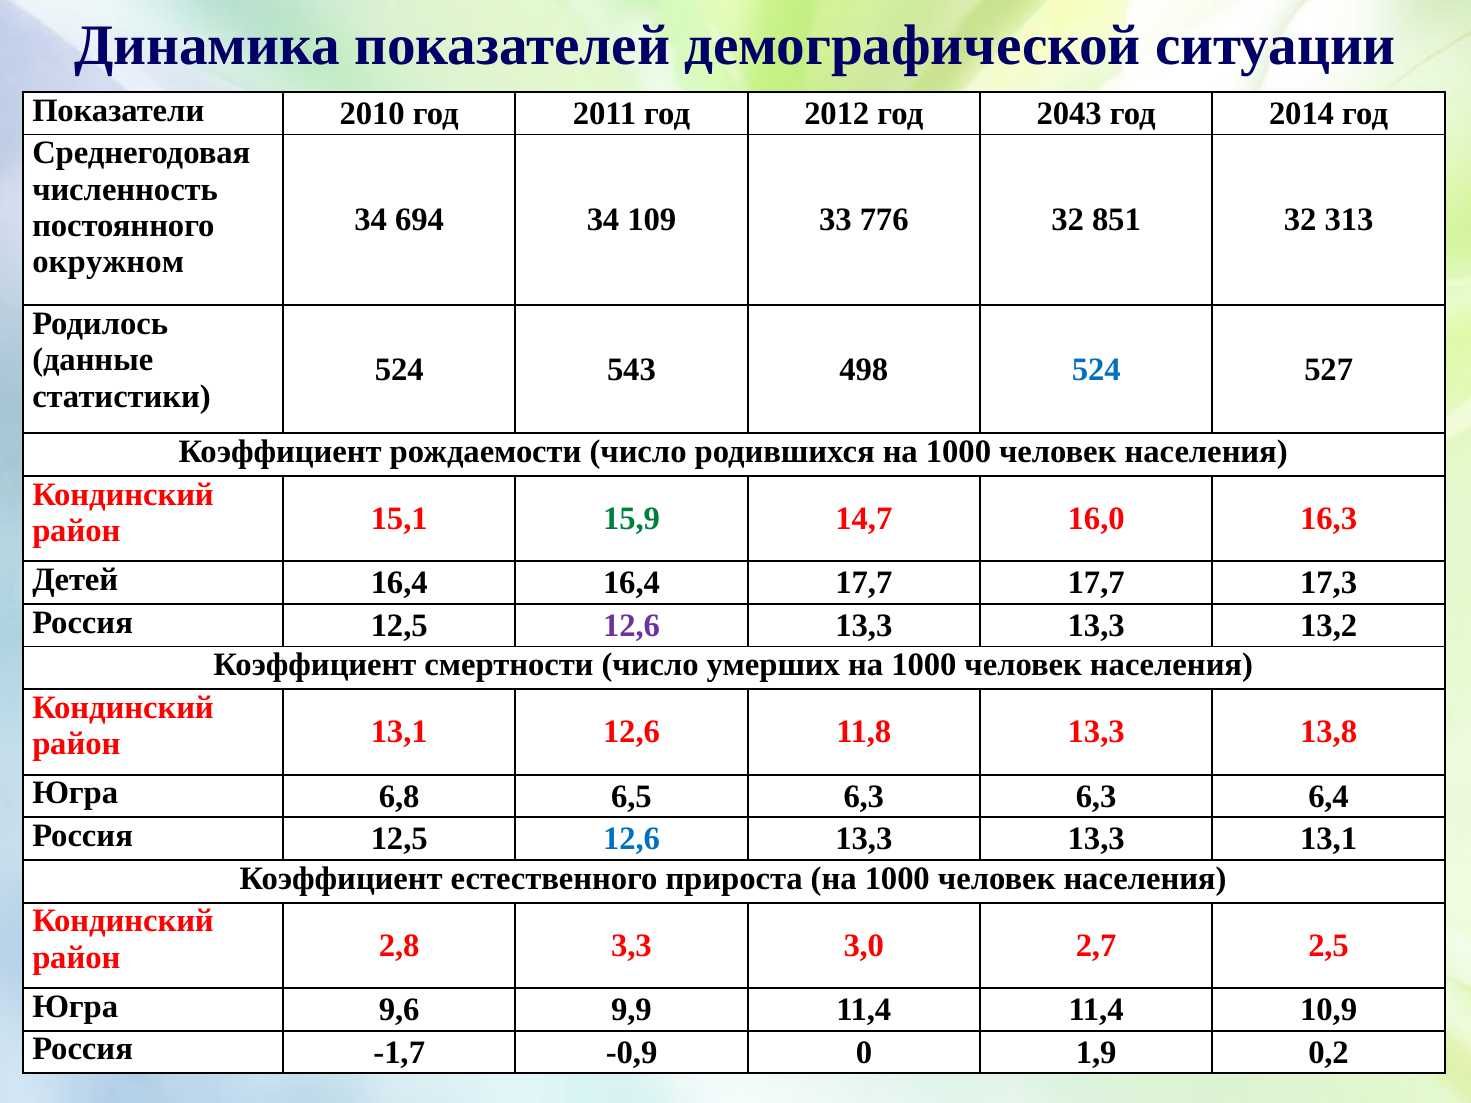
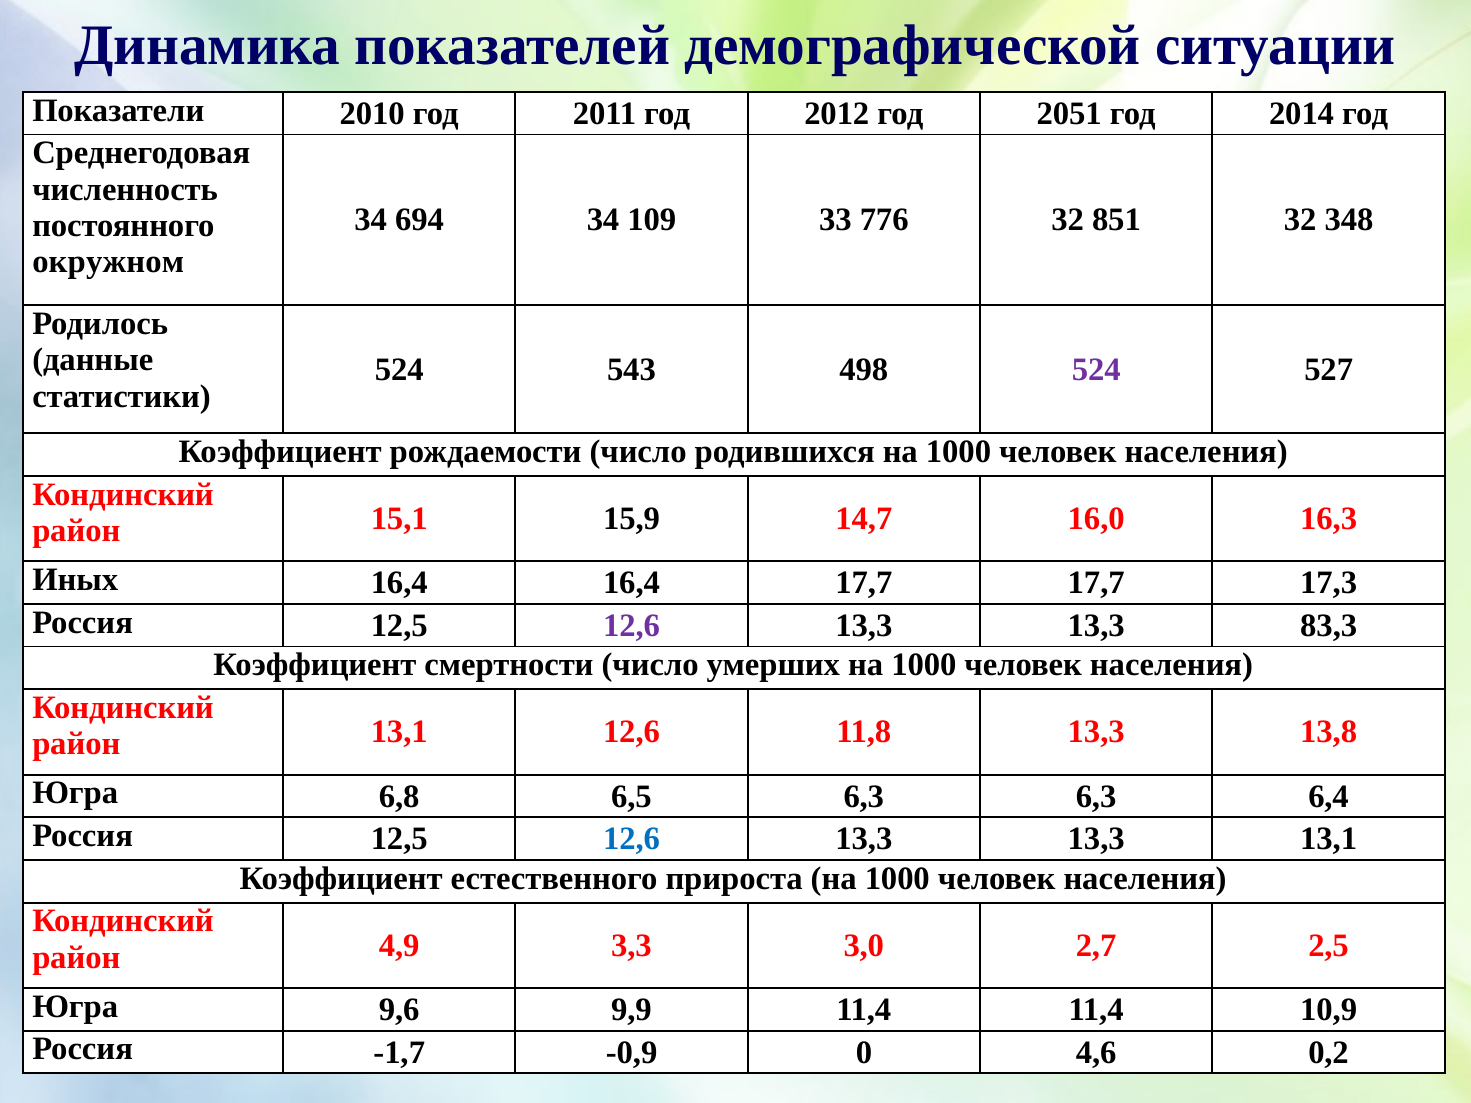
2043: 2043 -> 2051 (1069, 114)
313: 313 -> 348 (1349, 220)
524 colour: blue -> purple (1096, 370)
15,9 colour: green -> black (632, 519)
Детей: Детей -> Иных (75, 580)
13,2: 13,2 -> 83,3 (1329, 626)
2,8: 2,8 -> 4,9 (399, 946)
1,9: 1,9 -> 4,6 (1096, 1053)
